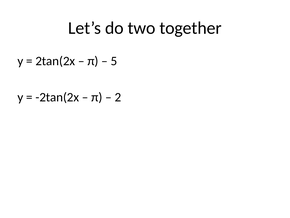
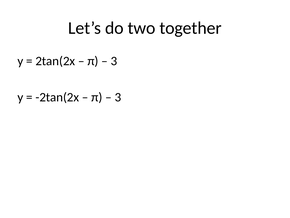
5: 5 -> 3 (114, 61)
2: 2 -> 3 (118, 97)
